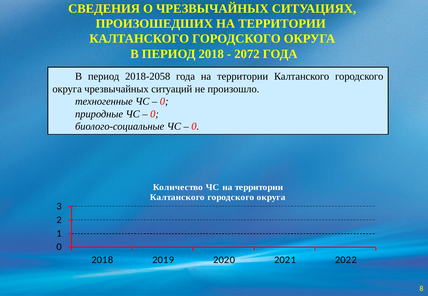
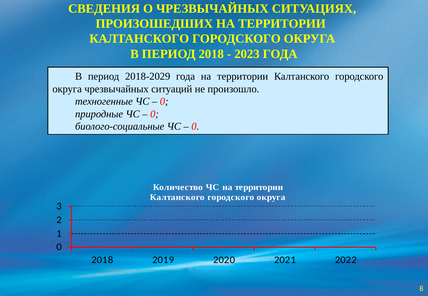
2072: 2072 -> 2023 (247, 54)
2018-2058: 2018-2058 -> 2018-2029 (148, 77)
